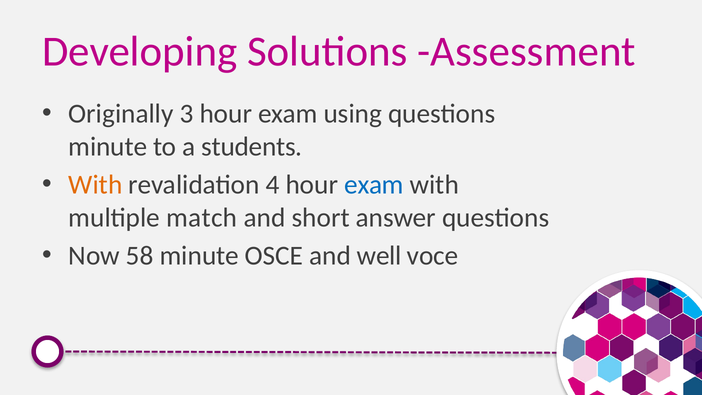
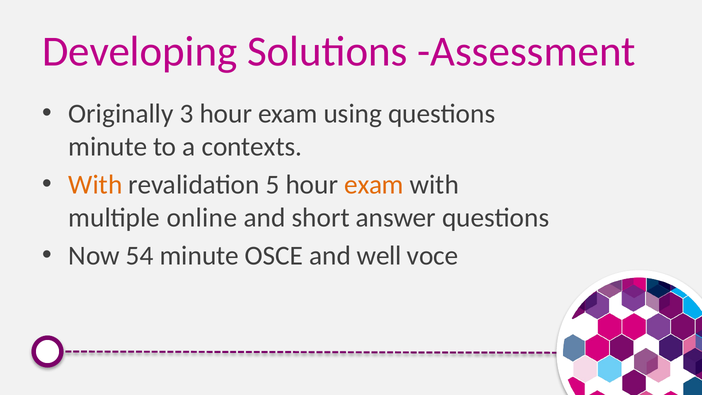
students: students -> contexts (252, 147)
4: 4 -> 5 (273, 185)
exam colour: blue -> orange (374, 185)
match: match -> online (202, 217)
58: 58 -> 54 (140, 256)
